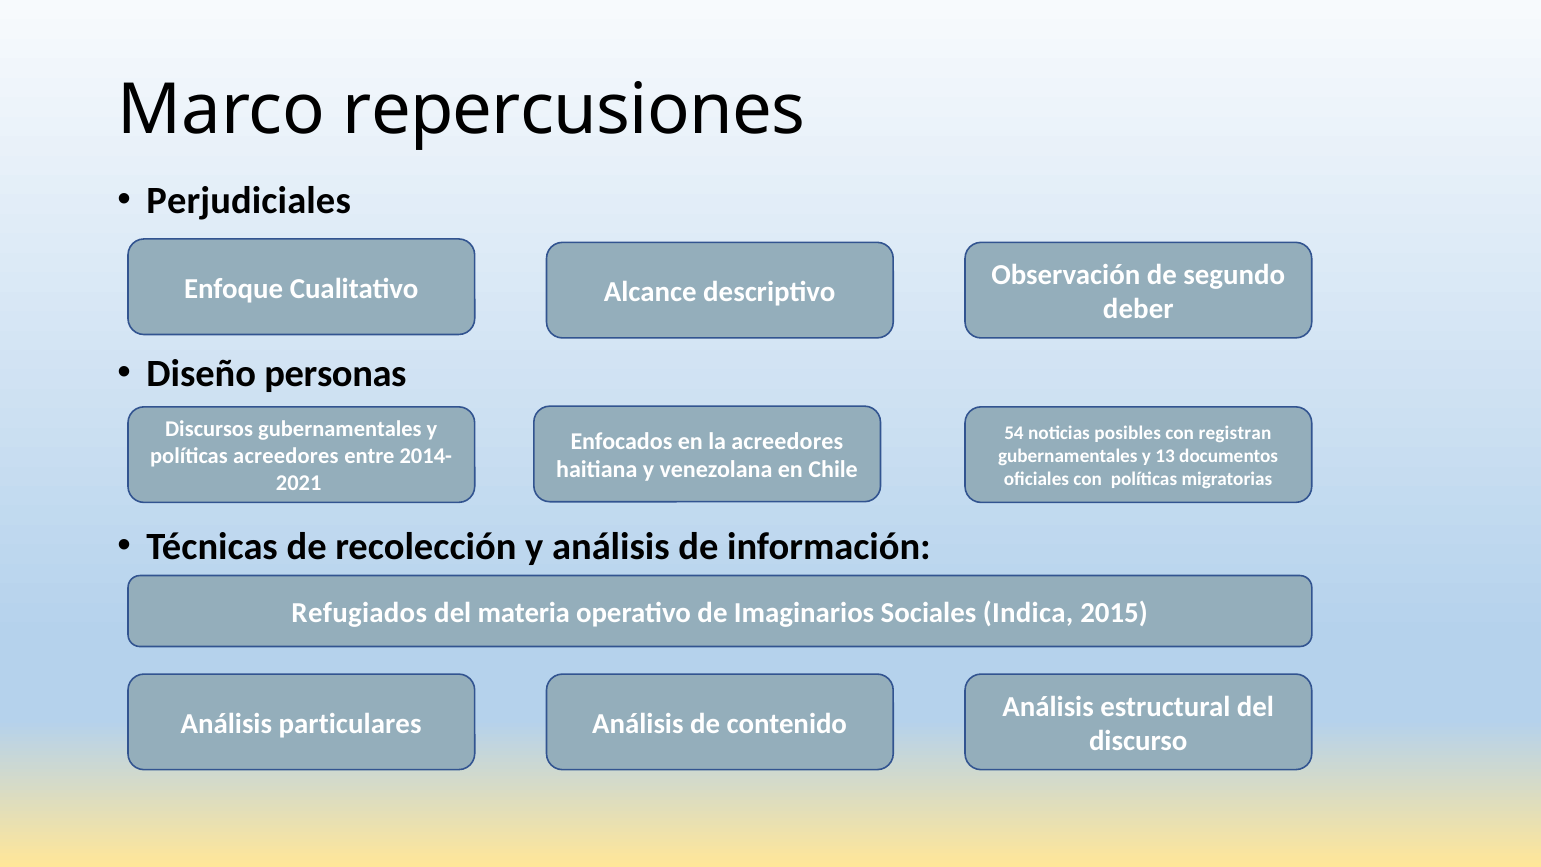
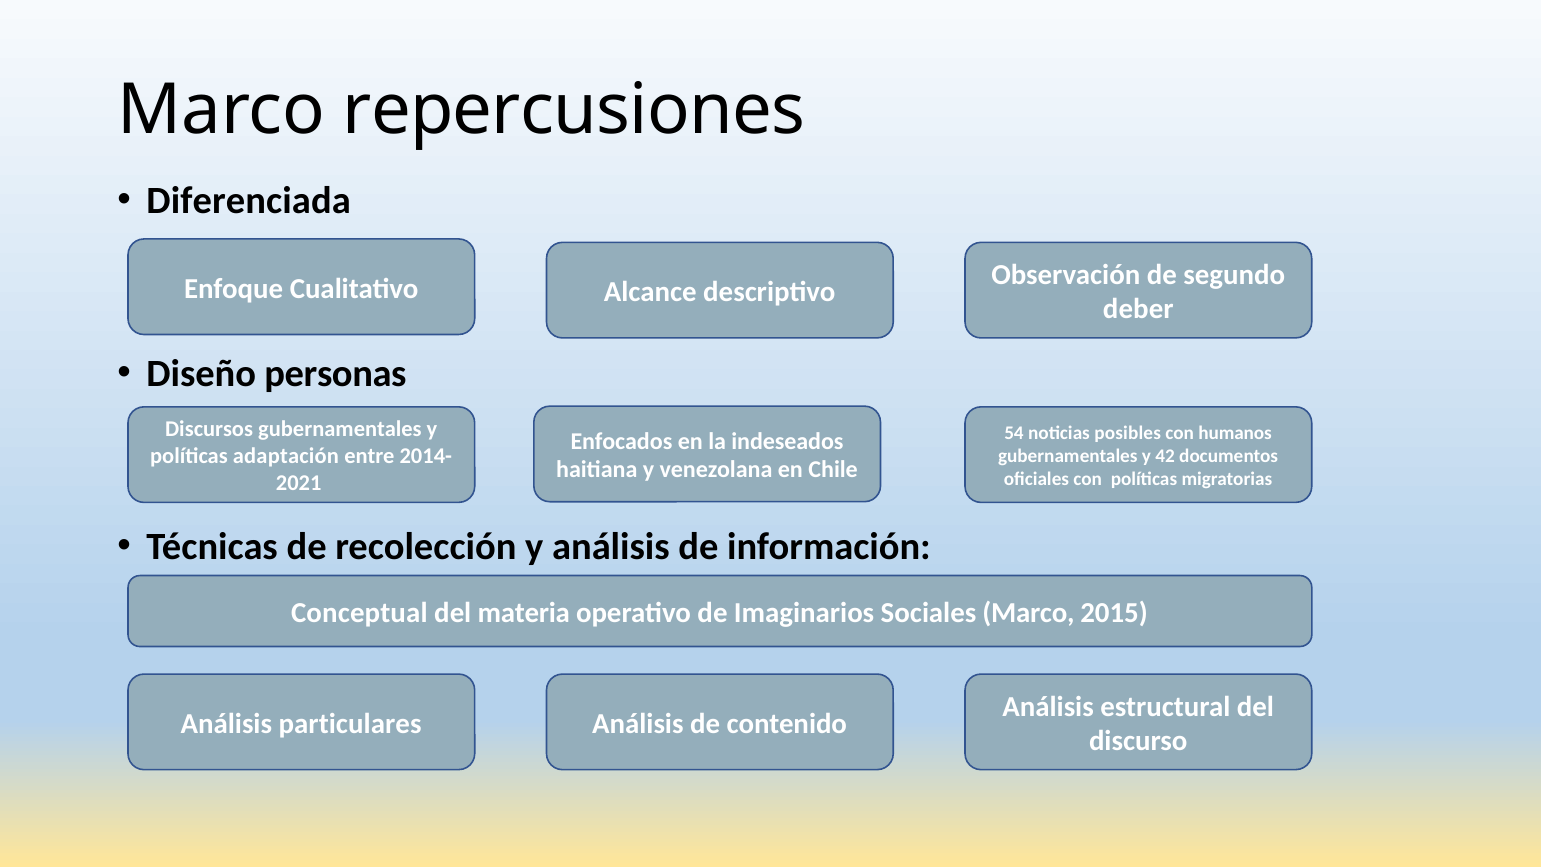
Perjudiciales: Perjudiciales -> Diferenciada (249, 201)
registran: registran -> humanos (1235, 433)
la acreedores: acreedores -> indeseados (787, 441)
políticas acreedores: acreedores -> adaptación (286, 456)
13: 13 -> 42 (1165, 456)
Refugiados: Refugiados -> Conceptual (359, 613)
Sociales Indica: Indica -> Marco (1028, 613)
